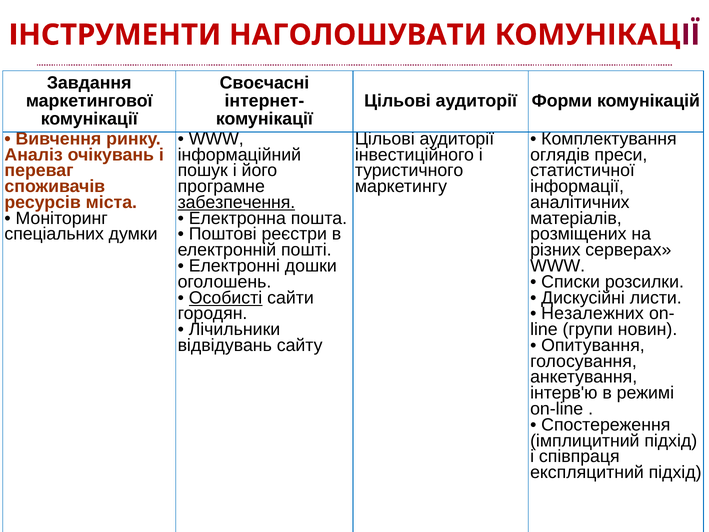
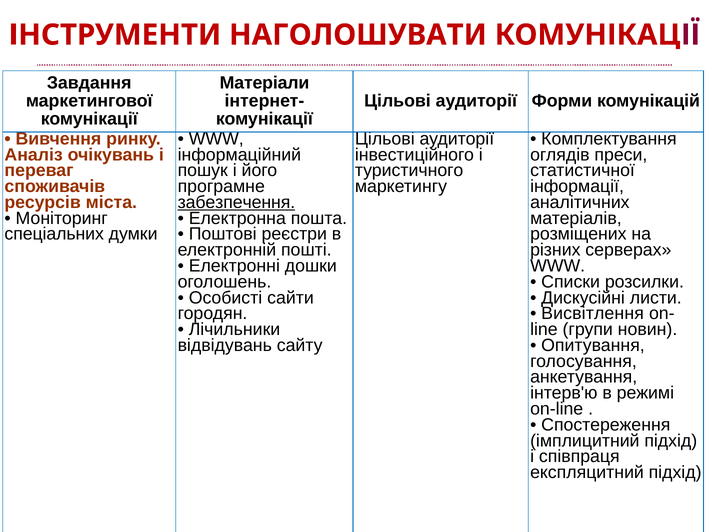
Своєчасні: Своєчасні -> Матеріали (265, 83)
Особисті underline: present -> none (226, 298)
Незалежних: Незалежних -> Висвітлення (593, 313)
